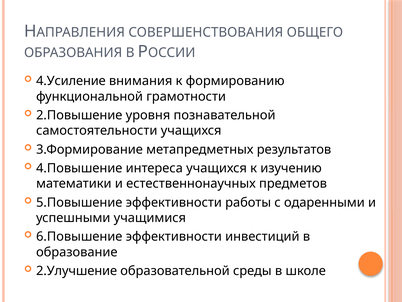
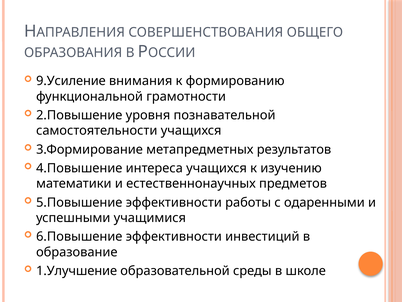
4.Усиление: 4.Усиление -> 9.Усиление (71, 81)
2.Улучшение: 2.Улучшение -> 1.Улучшение (77, 270)
